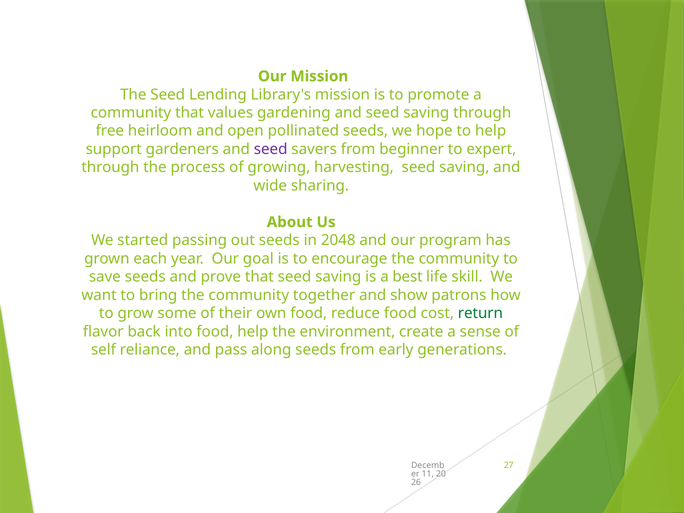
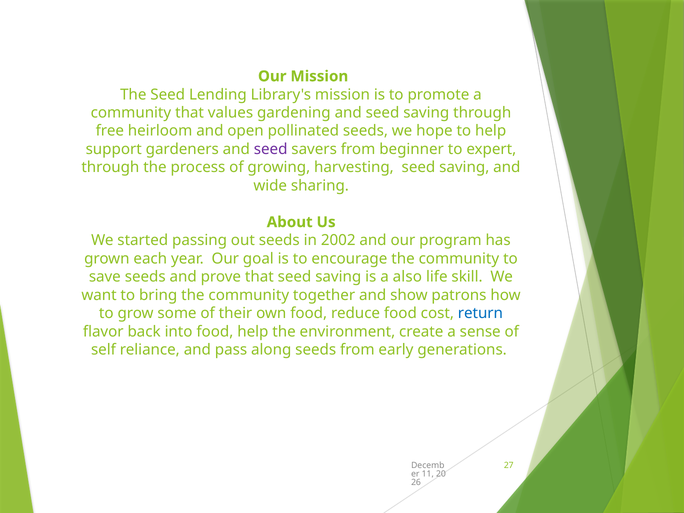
2048: 2048 -> 2002 (338, 240)
best: best -> also (407, 277)
return colour: green -> blue (480, 313)
